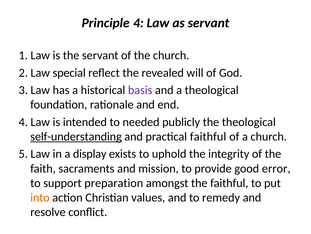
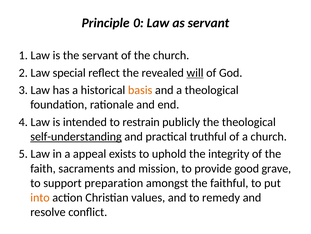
Principle 4: 4 -> 0 (138, 23)
will underline: none -> present (195, 73)
basis colour: purple -> orange (140, 90)
needed: needed -> restrain (141, 122)
practical faithful: faithful -> truthful (208, 136)
display: display -> appeal (90, 153)
error: error -> grave (276, 168)
